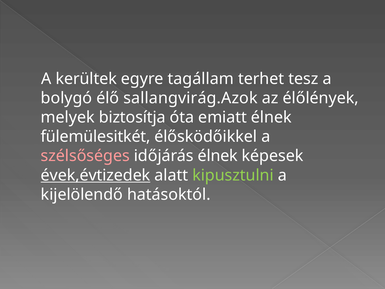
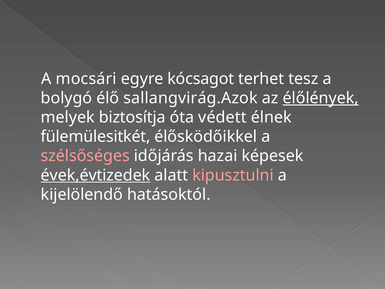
kerültek: kerültek -> mocsári (86, 79)
tagállam: tagállam -> kócsagot (201, 79)
élőlények underline: none -> present (321, 98)
emiatt: emiatt -> védett (222, 117)
időjárás élnek: élnek -> hazai (218, 156)
kipusztulni colour: light green -> pink (233, 175)
